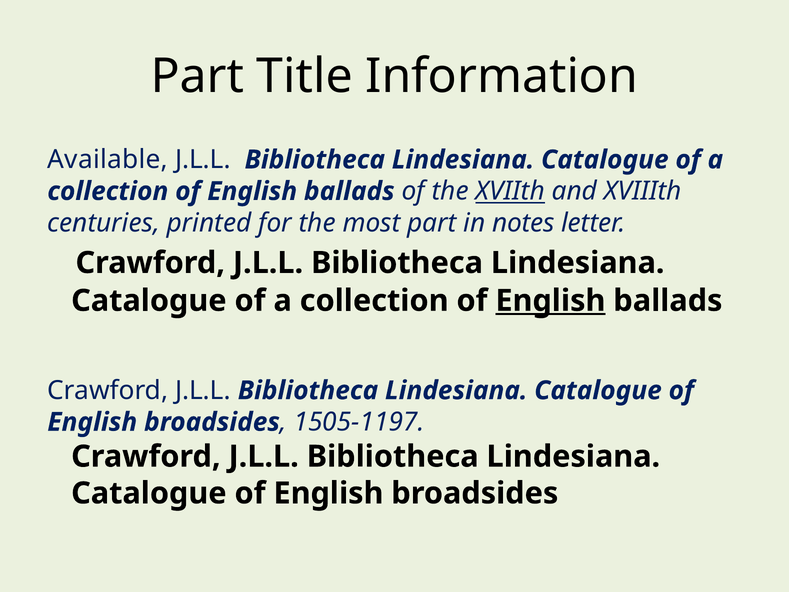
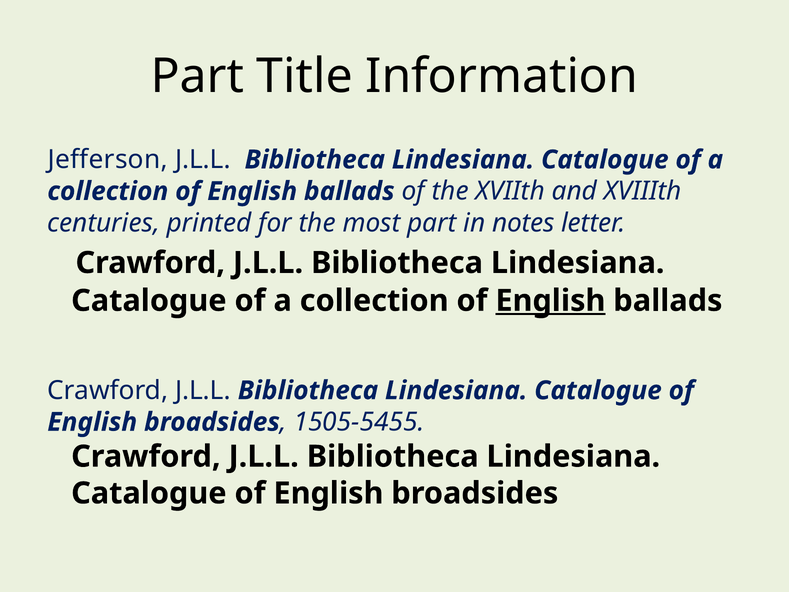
Available: Available -> Jefferson (108, 160)
XVIIth underline: present -> none (510, 191)
1505-1197: 1505-1197 -> 1505-5455 (359, 422)
